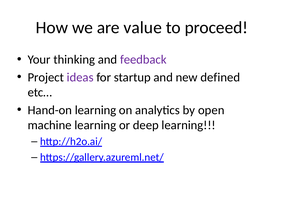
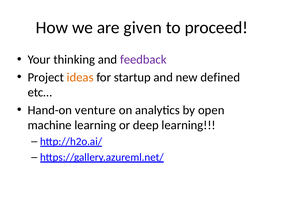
value: value -> given (143, 27)
ideas colour: purple -> orange (80, 77)
Hand-on learning: learning -> venture (95, 110)
